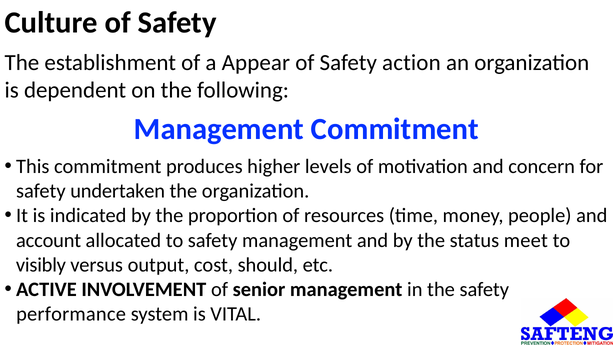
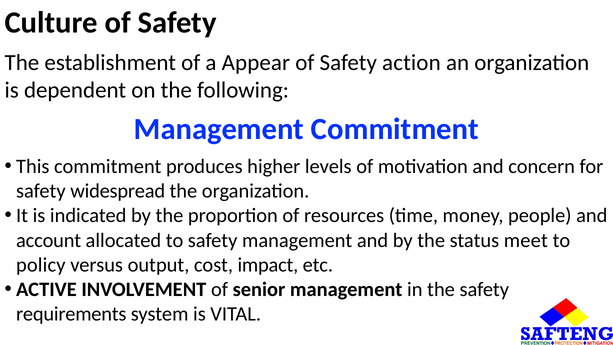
undertaken: undertaken -> widespread (118, 191)
visibly: visibly -> policy (41, 265)
should: should -> impact (268, 265)
performance: performance -> requirements (71, 314)
